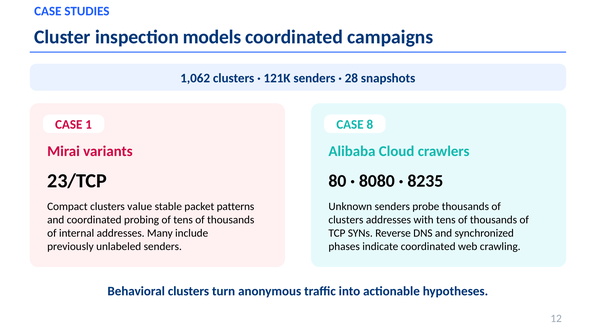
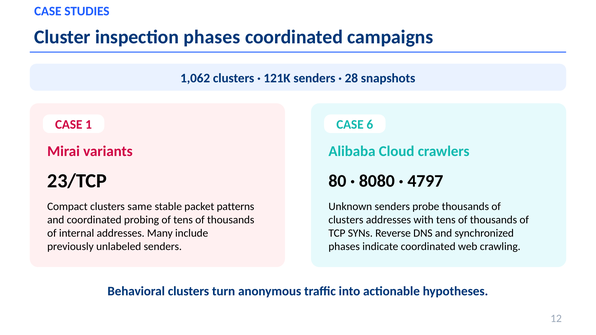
inspection models: models -> phases (212, 37)
8: 8 -> 6 (370, 125)
8235: 8235 -> 4797 (425, 181)
value: value -> same (140, 206)
